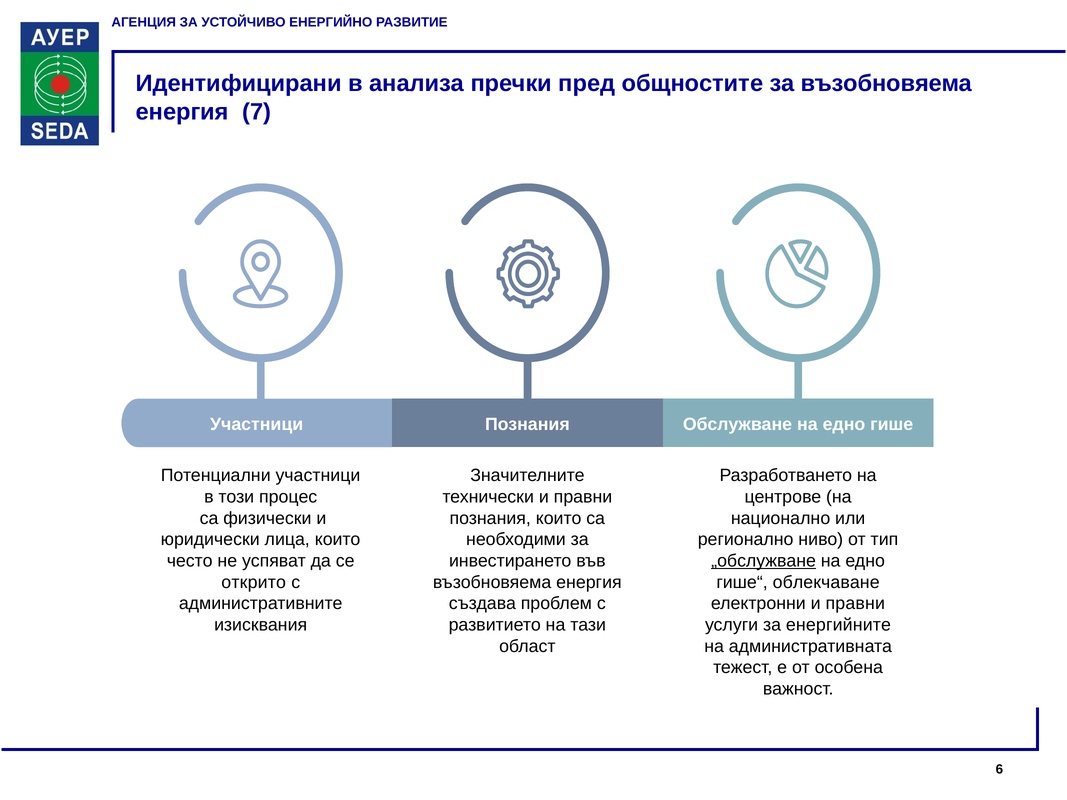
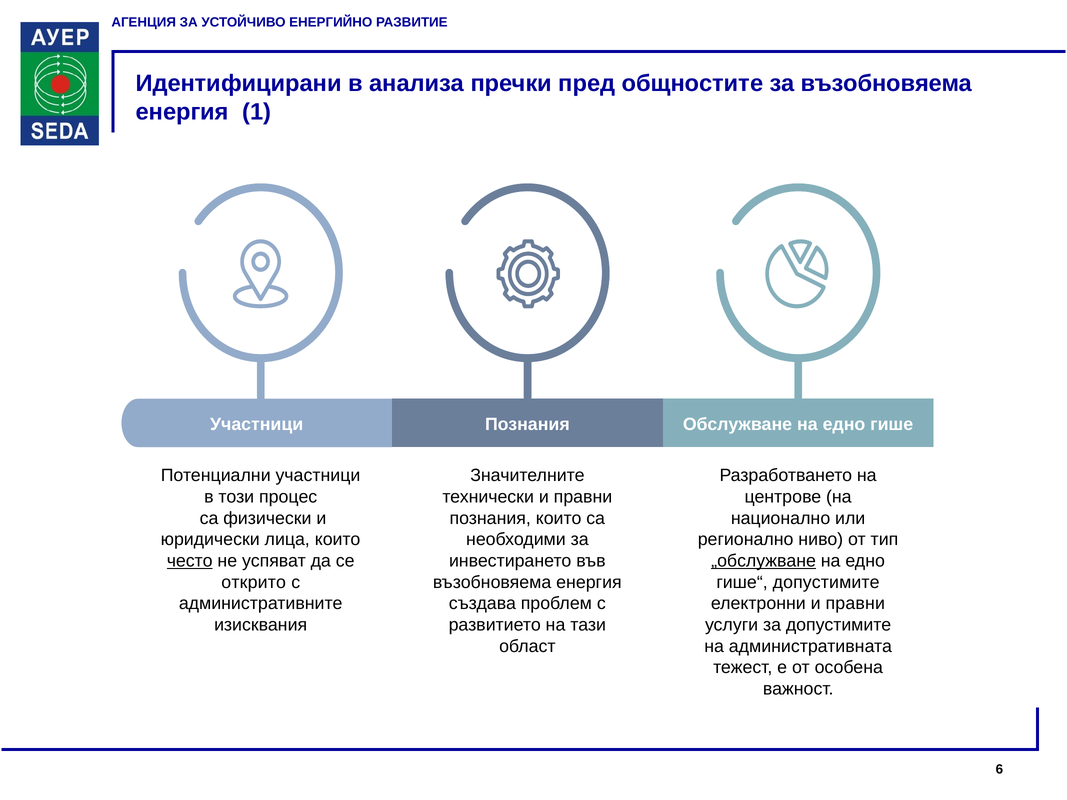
7: 7 -> 1 (257, 112)
често underline: none -> present (190, 561)
гише“ облекчаване: облекчаване -> допустимите (826, 582)
за енергийните: енергийните -> допустимите (839, 625)
